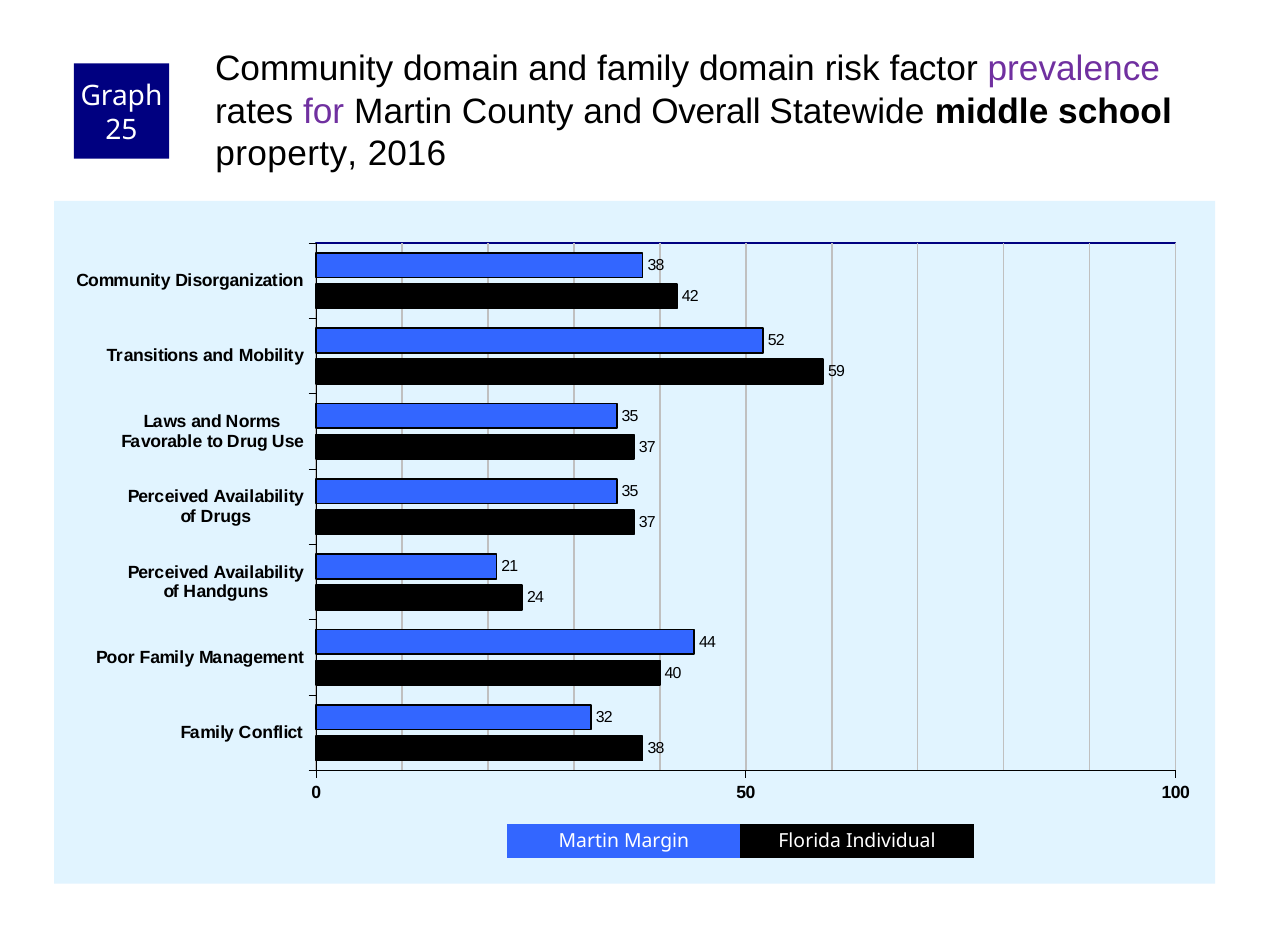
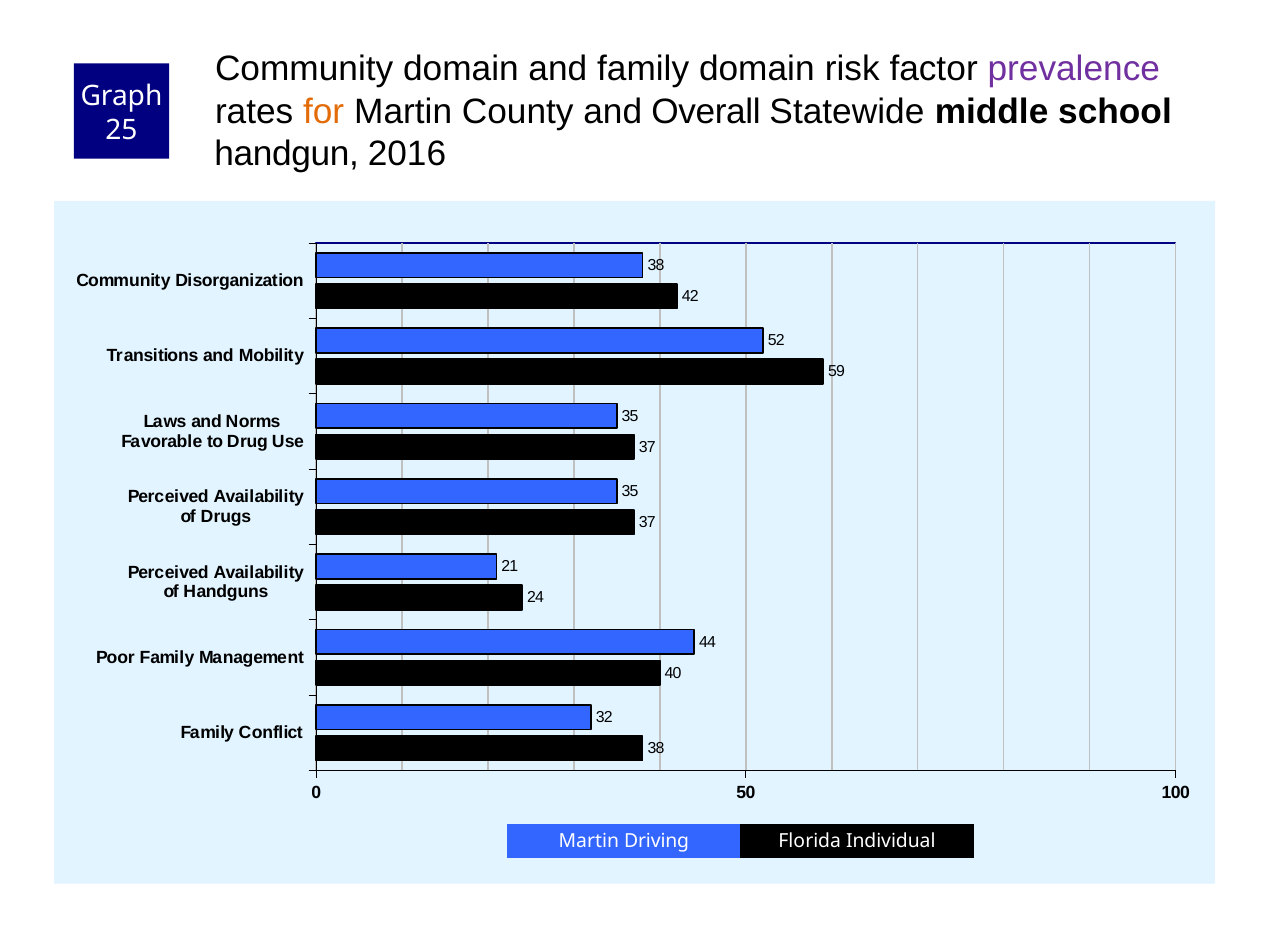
for colour: purple -> orange (324, 111)
property: property -> handgun (287, 154)
Margin: Margin -> Driving (657, 841)
